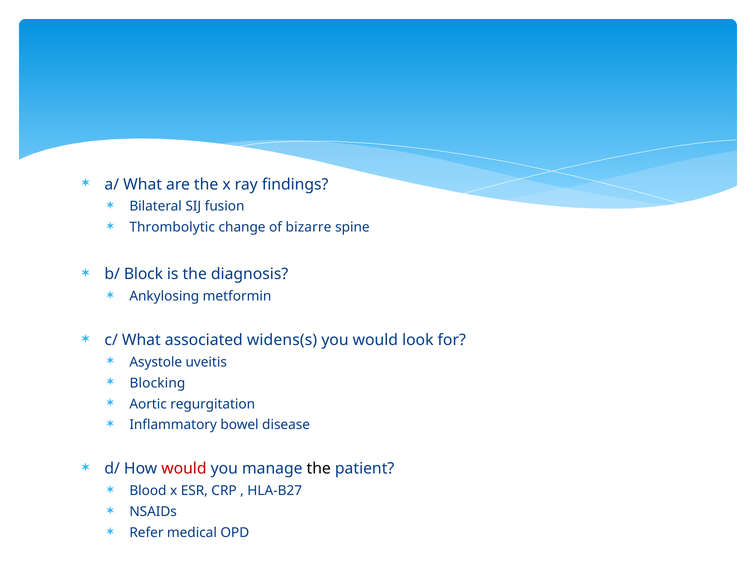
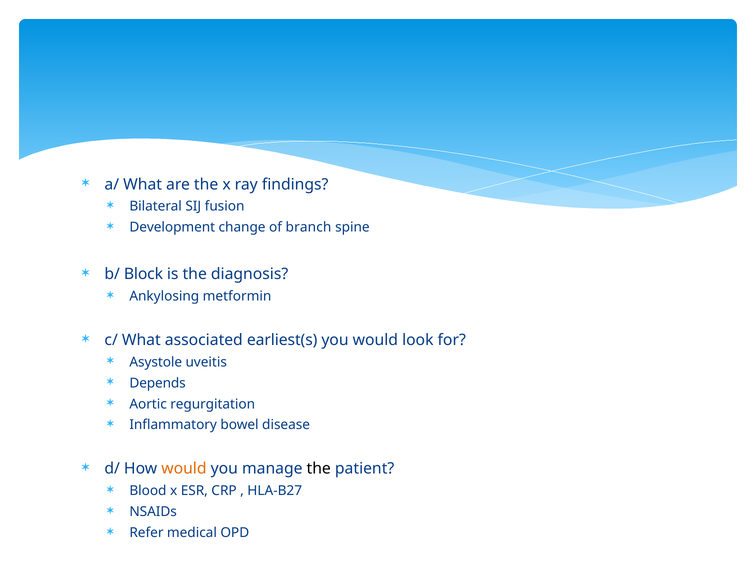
Thrombolytic: Thrombolytic -> Development (172, 228)
bizarre: bizarre -> branch (309, 228)
widens(s: widens(s -> earliest(s (282, 340)
Blocking: Blocking -> Depends (158, 383)
would colour: red -> orange (184, 469)
